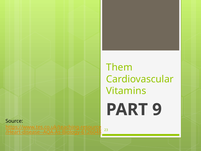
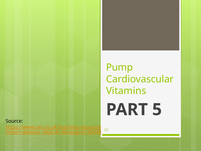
Them: Them -> Pump (119, 67)
9: 9 -> 5 (157, 109)
